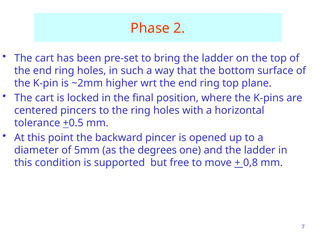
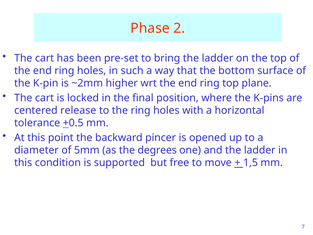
pincers: pincers -> release (78, 110)
0,8: 0,8 -> 1,5 (250, 162)
